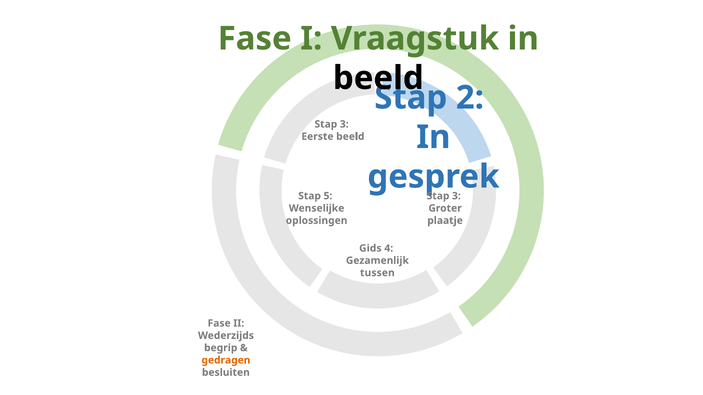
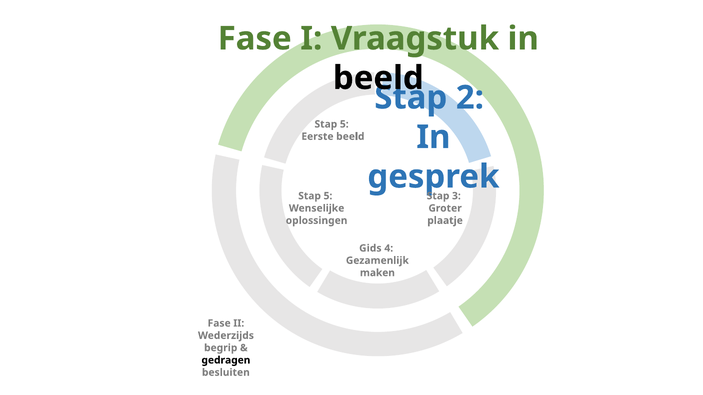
3: 3 -> 5 (344, 124)
tussen: tussen -> maken (377, 273)
gedragen colour: orange -> black (226, 361)
